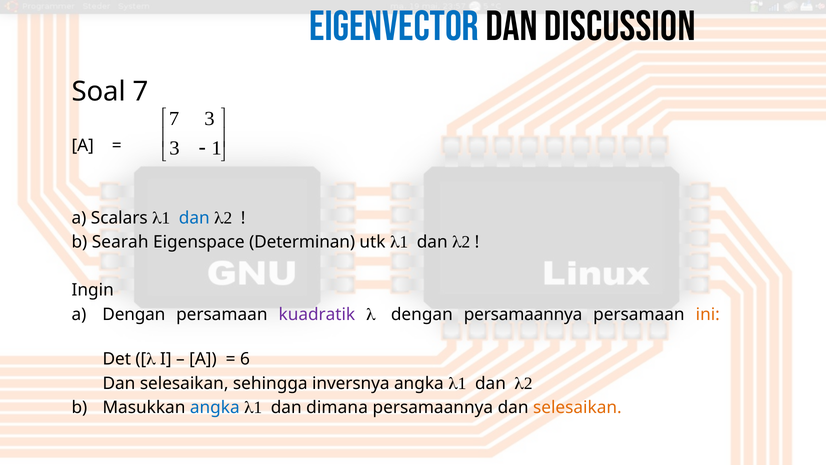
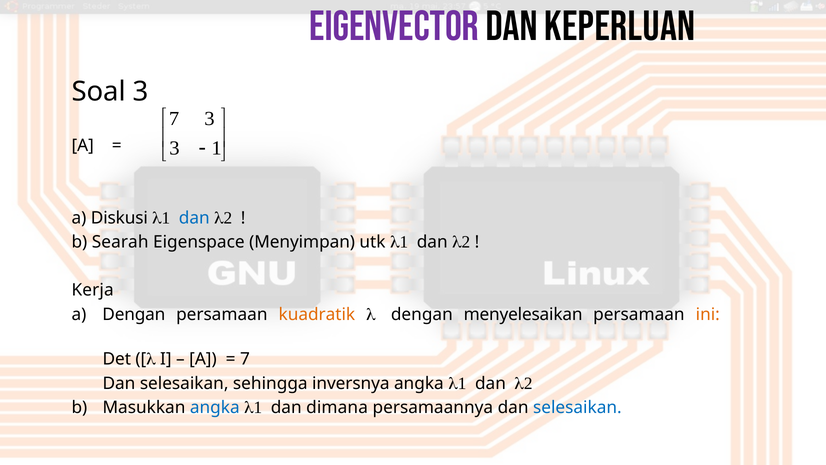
EIGENVECTOR colour: blue -> purple (394, 26)
DISCUSSION: DISCUSSION -> KEPERLUAN (620, 26)
Soal 7: 7 -> 3 (141, 92)
Scalars: Scalars -> Diskusi (119, 218)
Determinan: Determinan -> Menyimpan (302, 242)
Ingin: Ingin -> Kerja (93, 290)
kuadratik colour: purple -> orange (317, 314)
dengan persamaannya: persamaannya -> menyelesaikan (523, 314)
6: 6 -> 7 (245, 359)
selesaikan colour: orange -> blue (577, 407)
